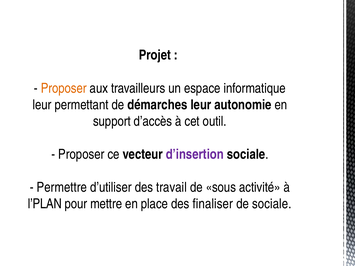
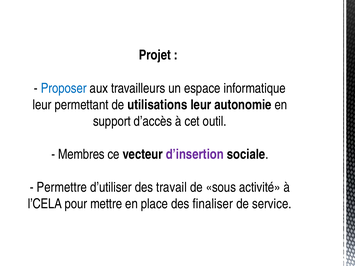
Proposer colour: orange -> blue (64, 88)
démarches: démarches -> utilisations (157, 105)
Proposer: Proposer -> Membres (81, 154)
l’PLAN: l’PLAN -> l’CELA (45, 204)
de sociale: sociale -> service (272, 204)
